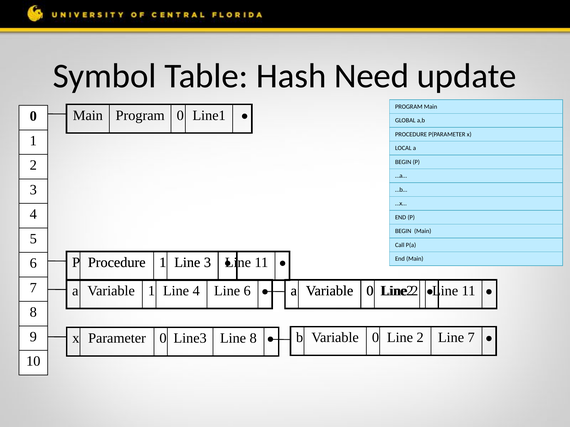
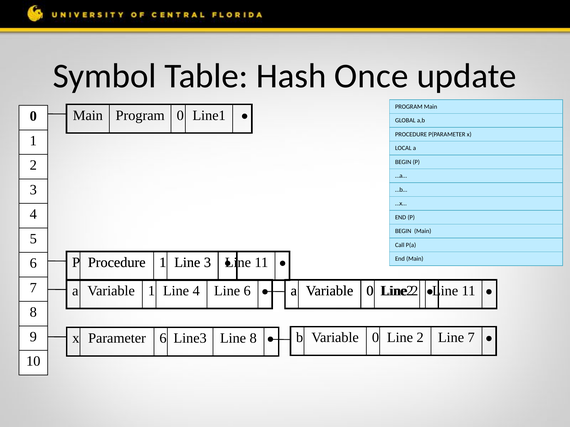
Need: Need -> Once (371, 76)
Parameter 0: 0 -> 6 (163, 339)
